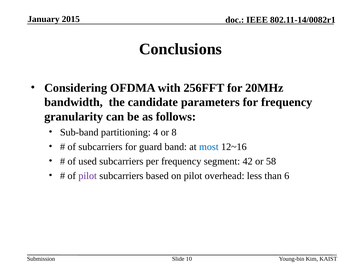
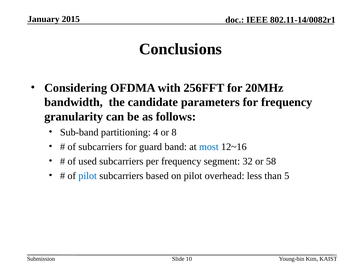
42: 42 -> 32 (248, 162)
pilot colour: purple -> blue (88, 176)
6: 6 -> 5 (287, 176)
